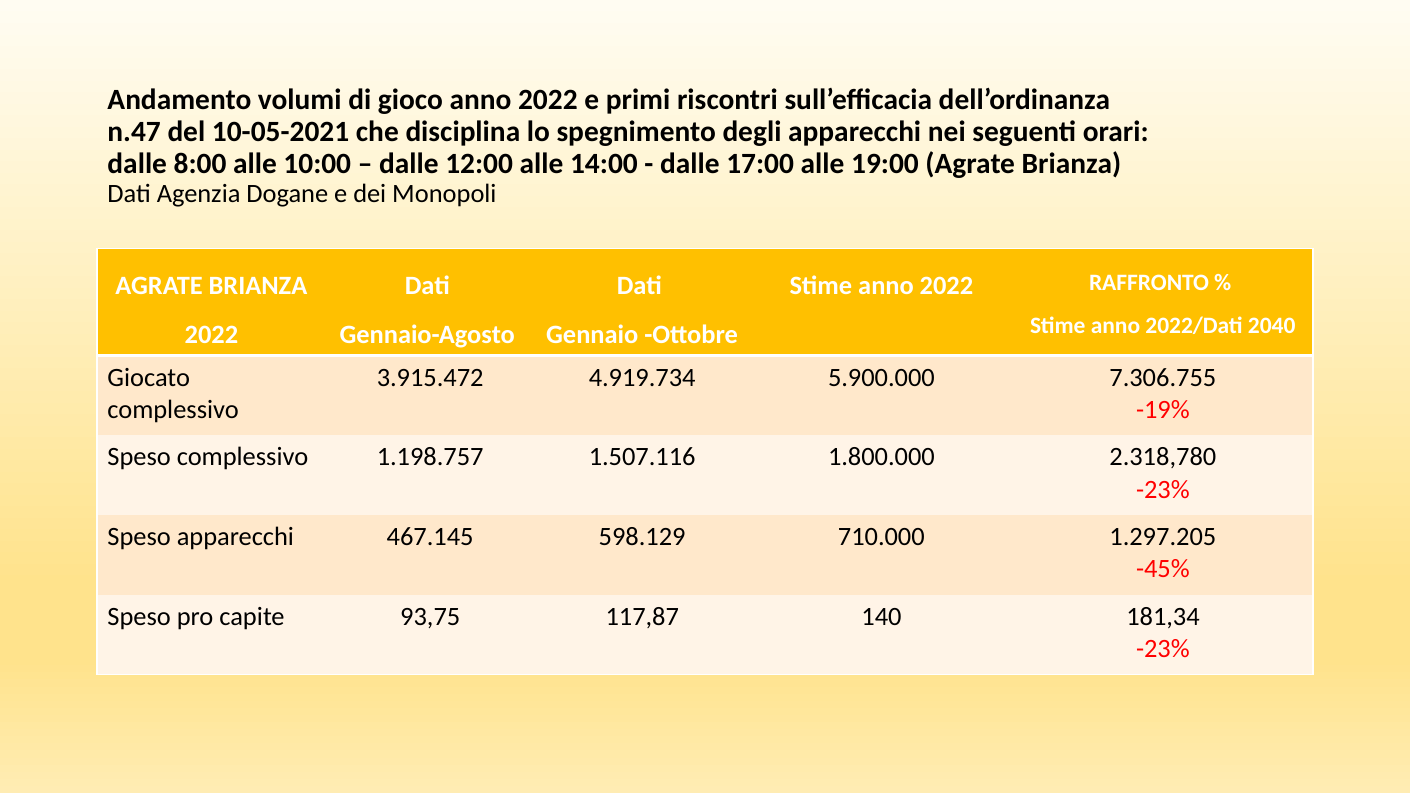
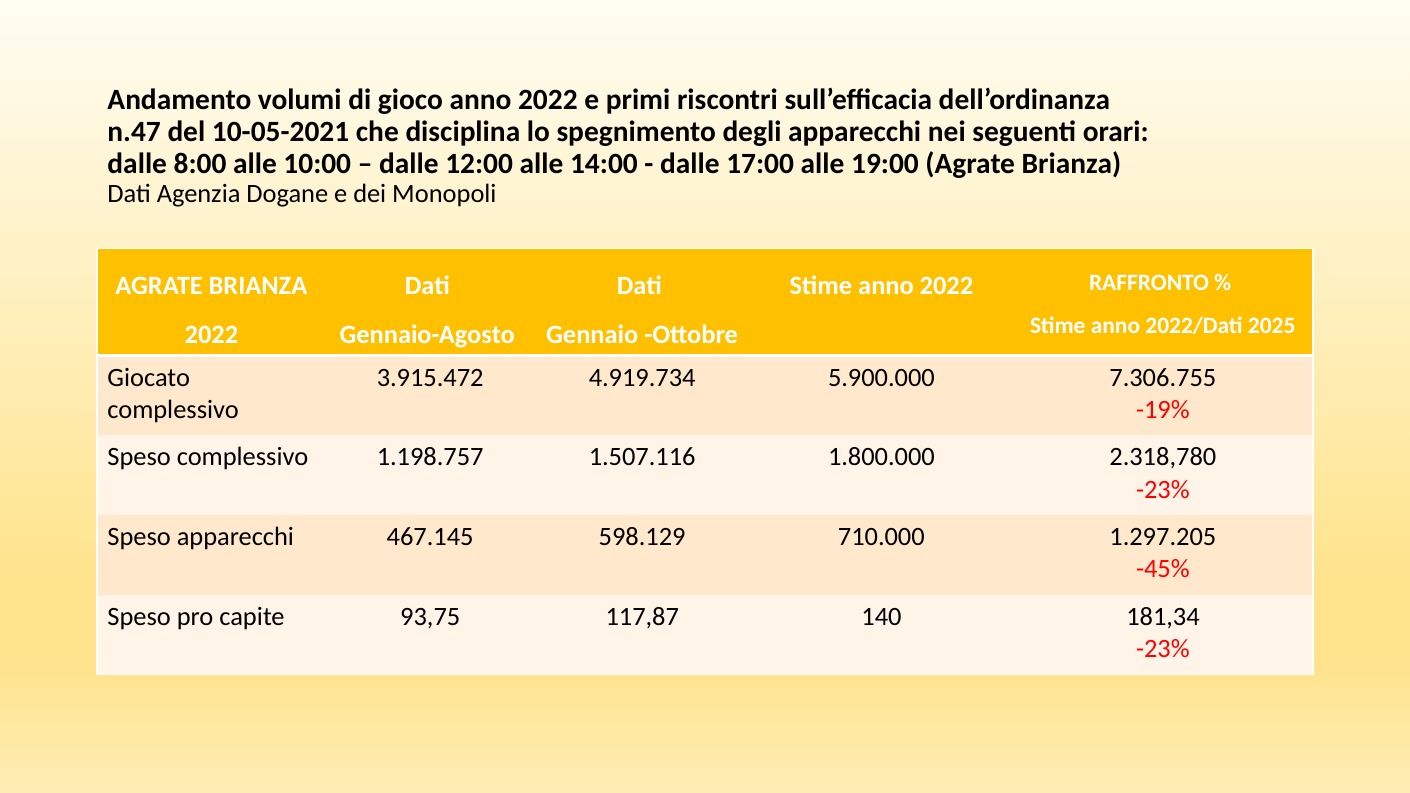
2040: 2040 -> 2025 (1272, 326)
